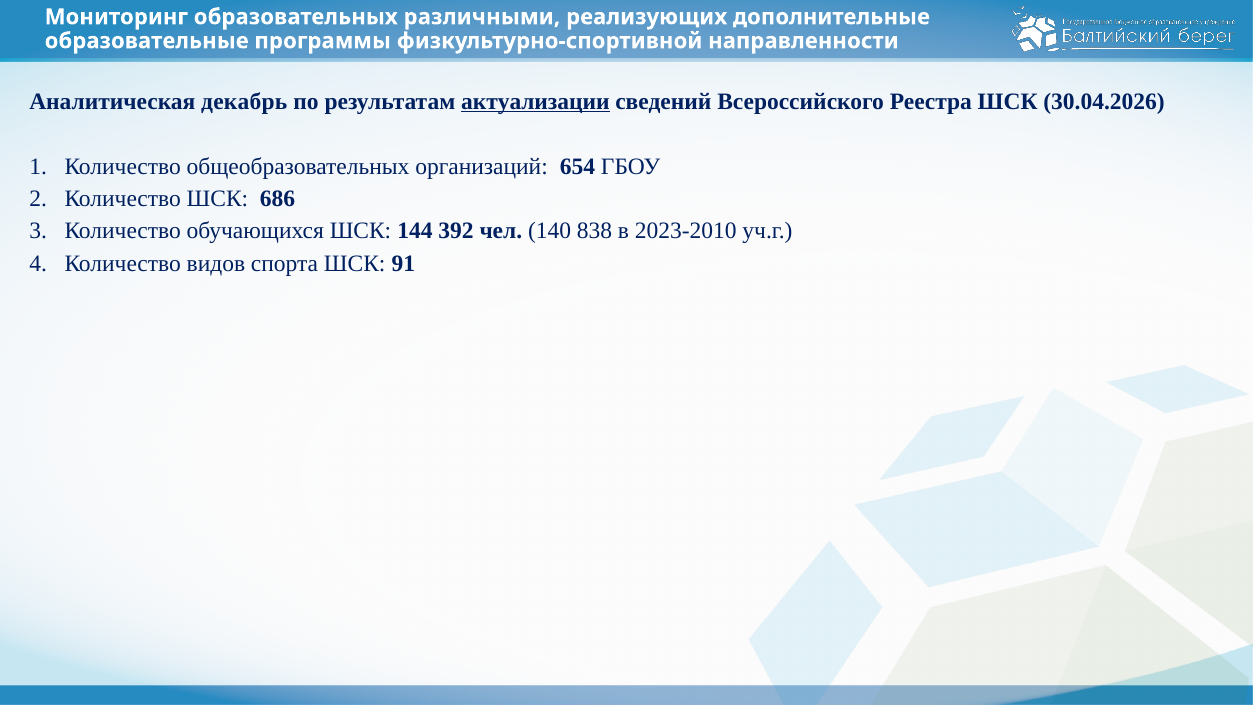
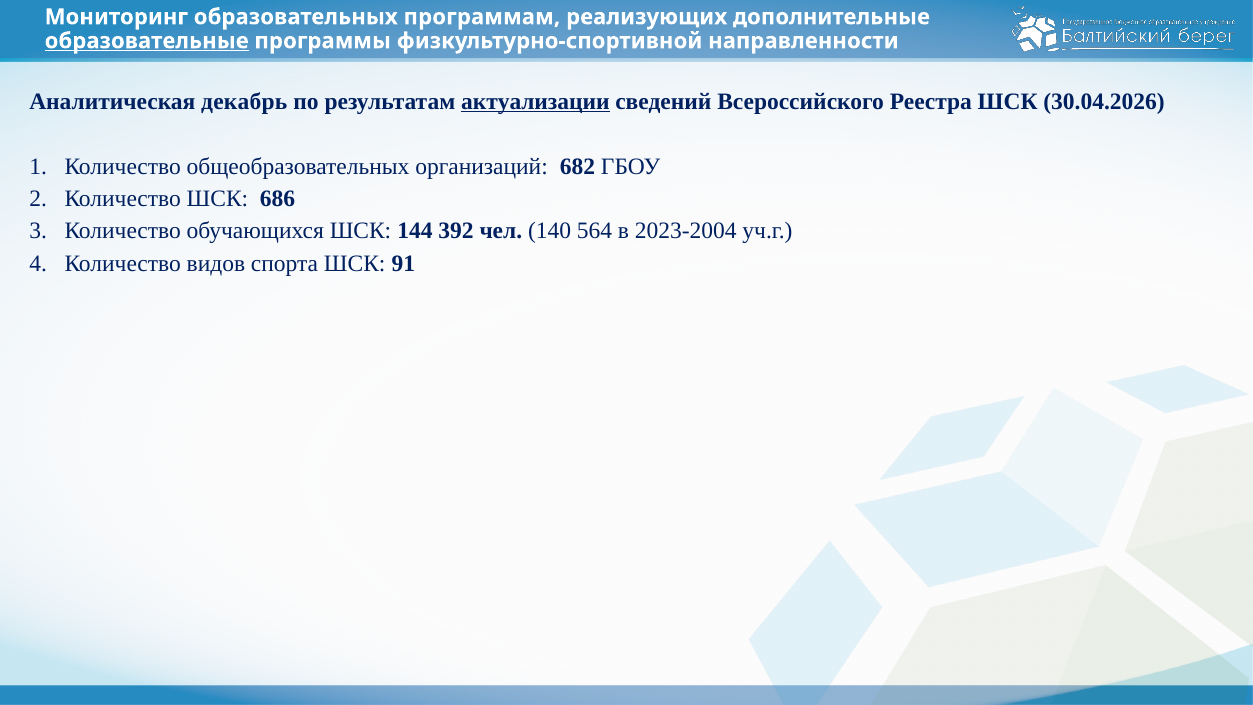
различными: различными -> программам (482, 17)
образовательные underline: none -> present (147, 41)
654: 654 -> 682 (578, 166)
838: 838 -> 564 (595, 231)
2023-2010: 2023-2010 -> 2023-2004 (686, 231)
